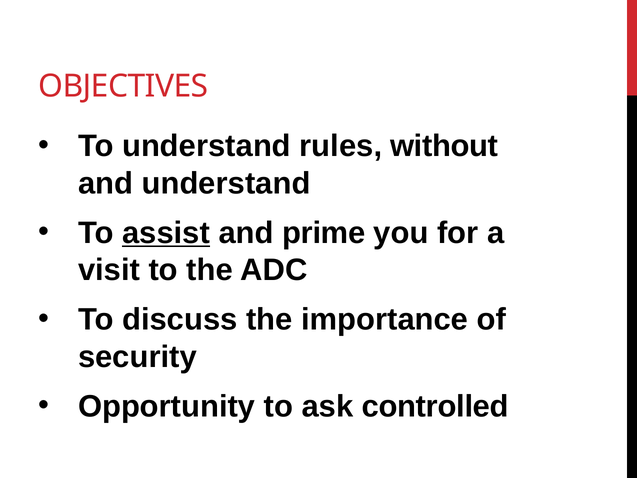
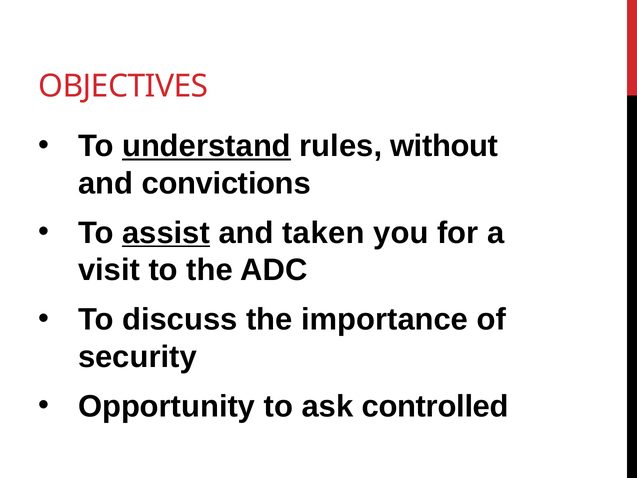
understand underline: none -> present (206, 146)
and understand: understand -> convictions (226, 183)
prime: prime -> taken (323, 233)
